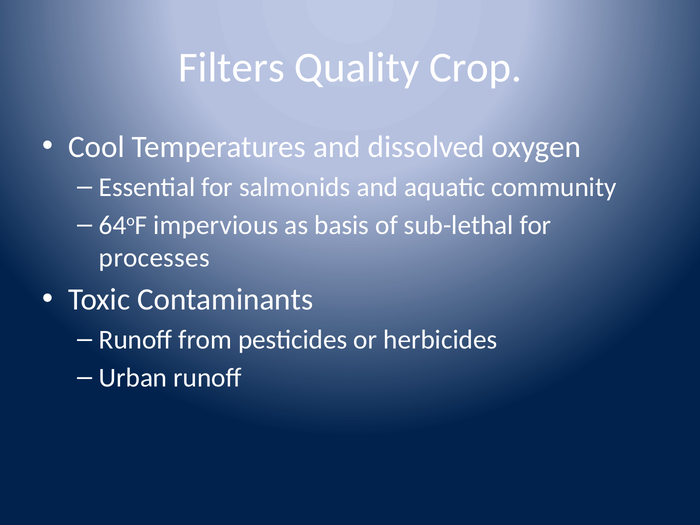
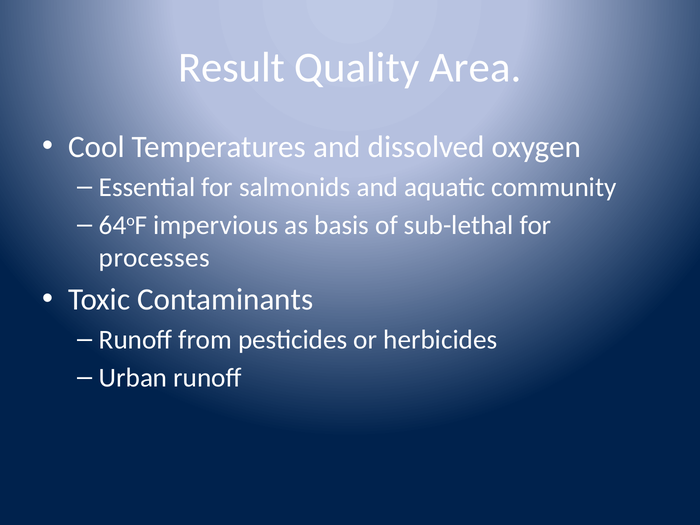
Filters: Filters -> Result (231, 68)
Crop: Crop -> Area (475, 68)
